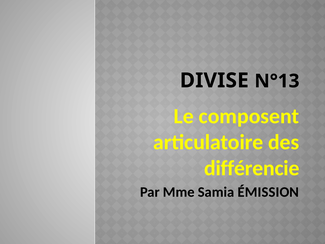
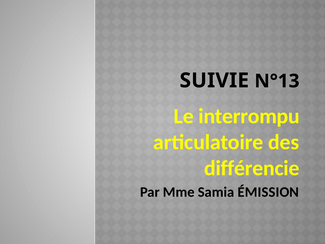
DIVISE: DIVISE -> SUIVIE (214, 80)
composent: composent -> interrompu (249, 116)
